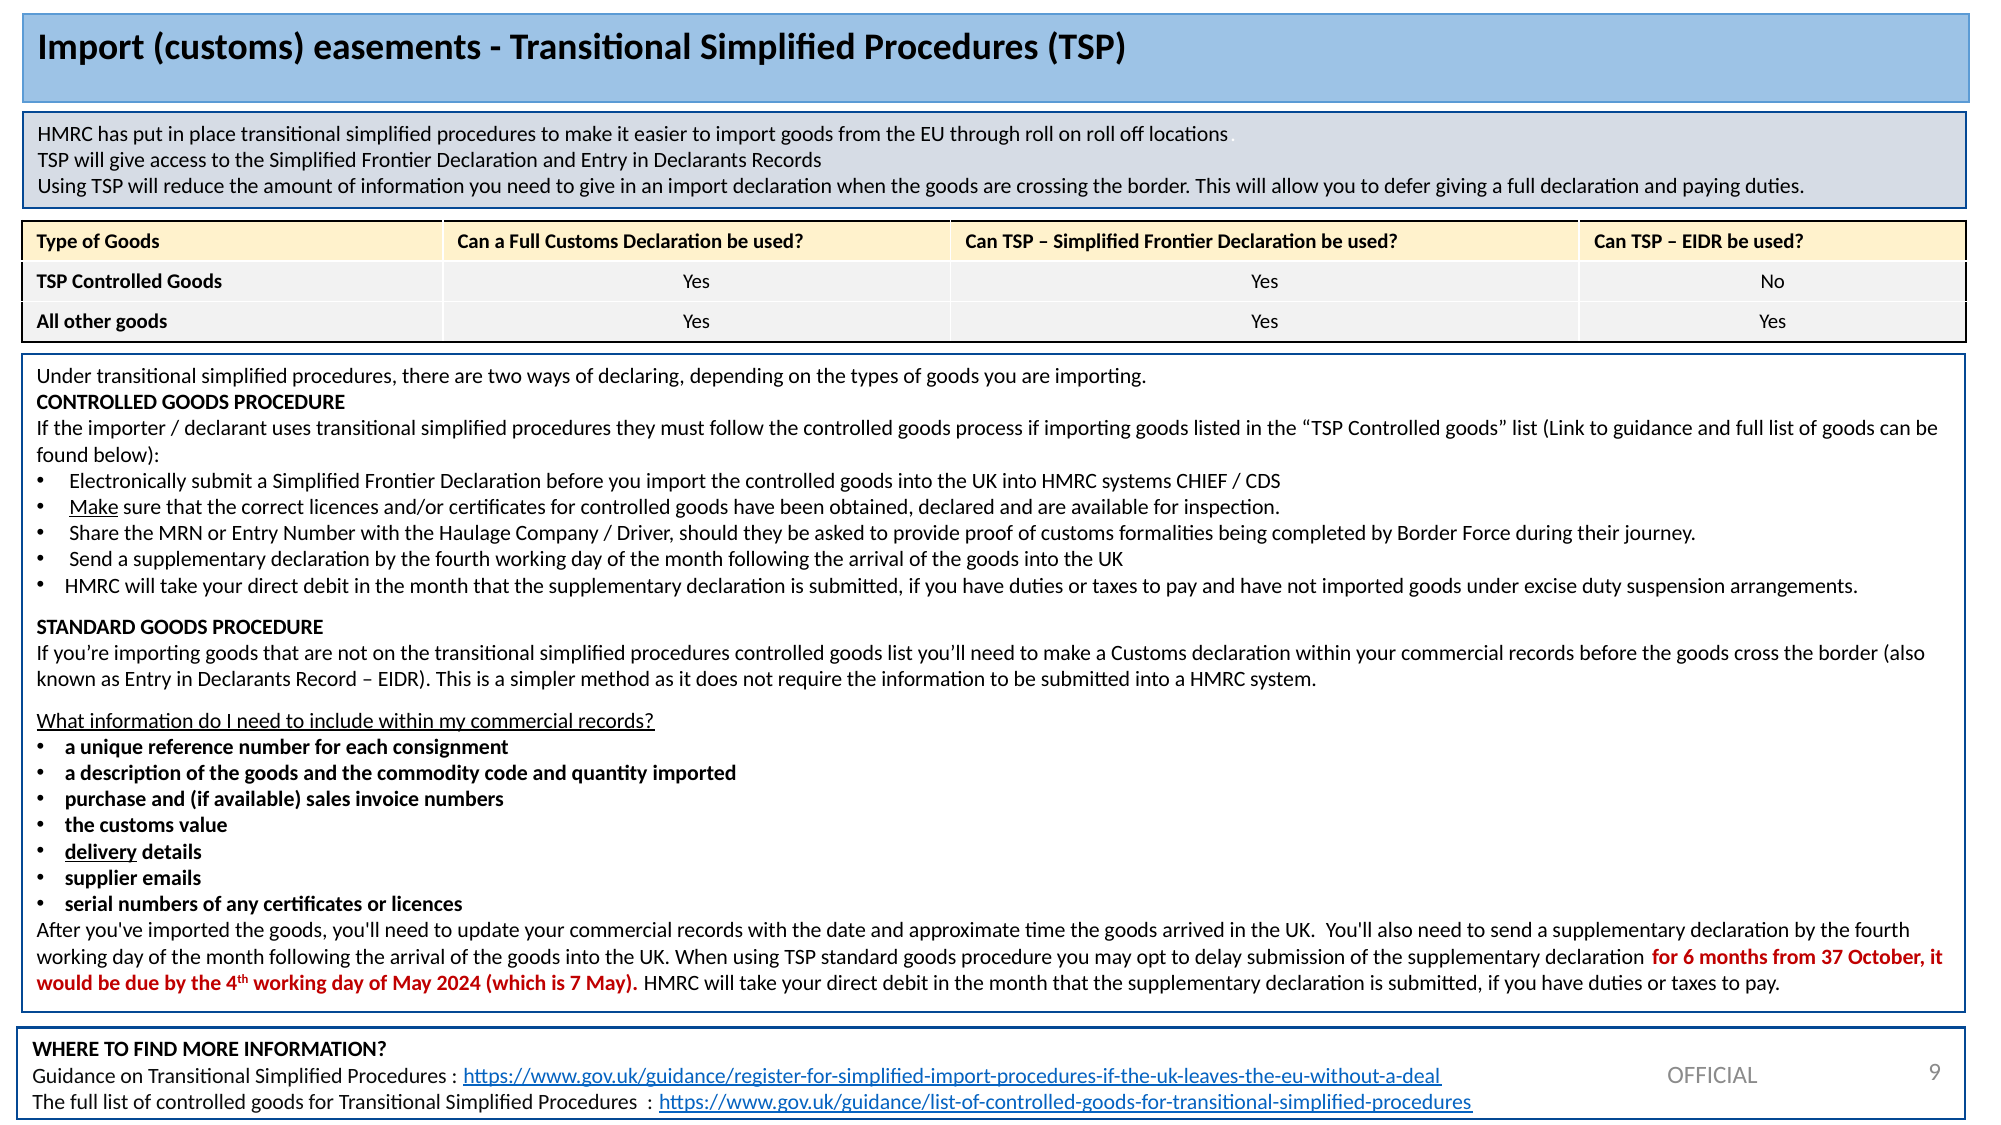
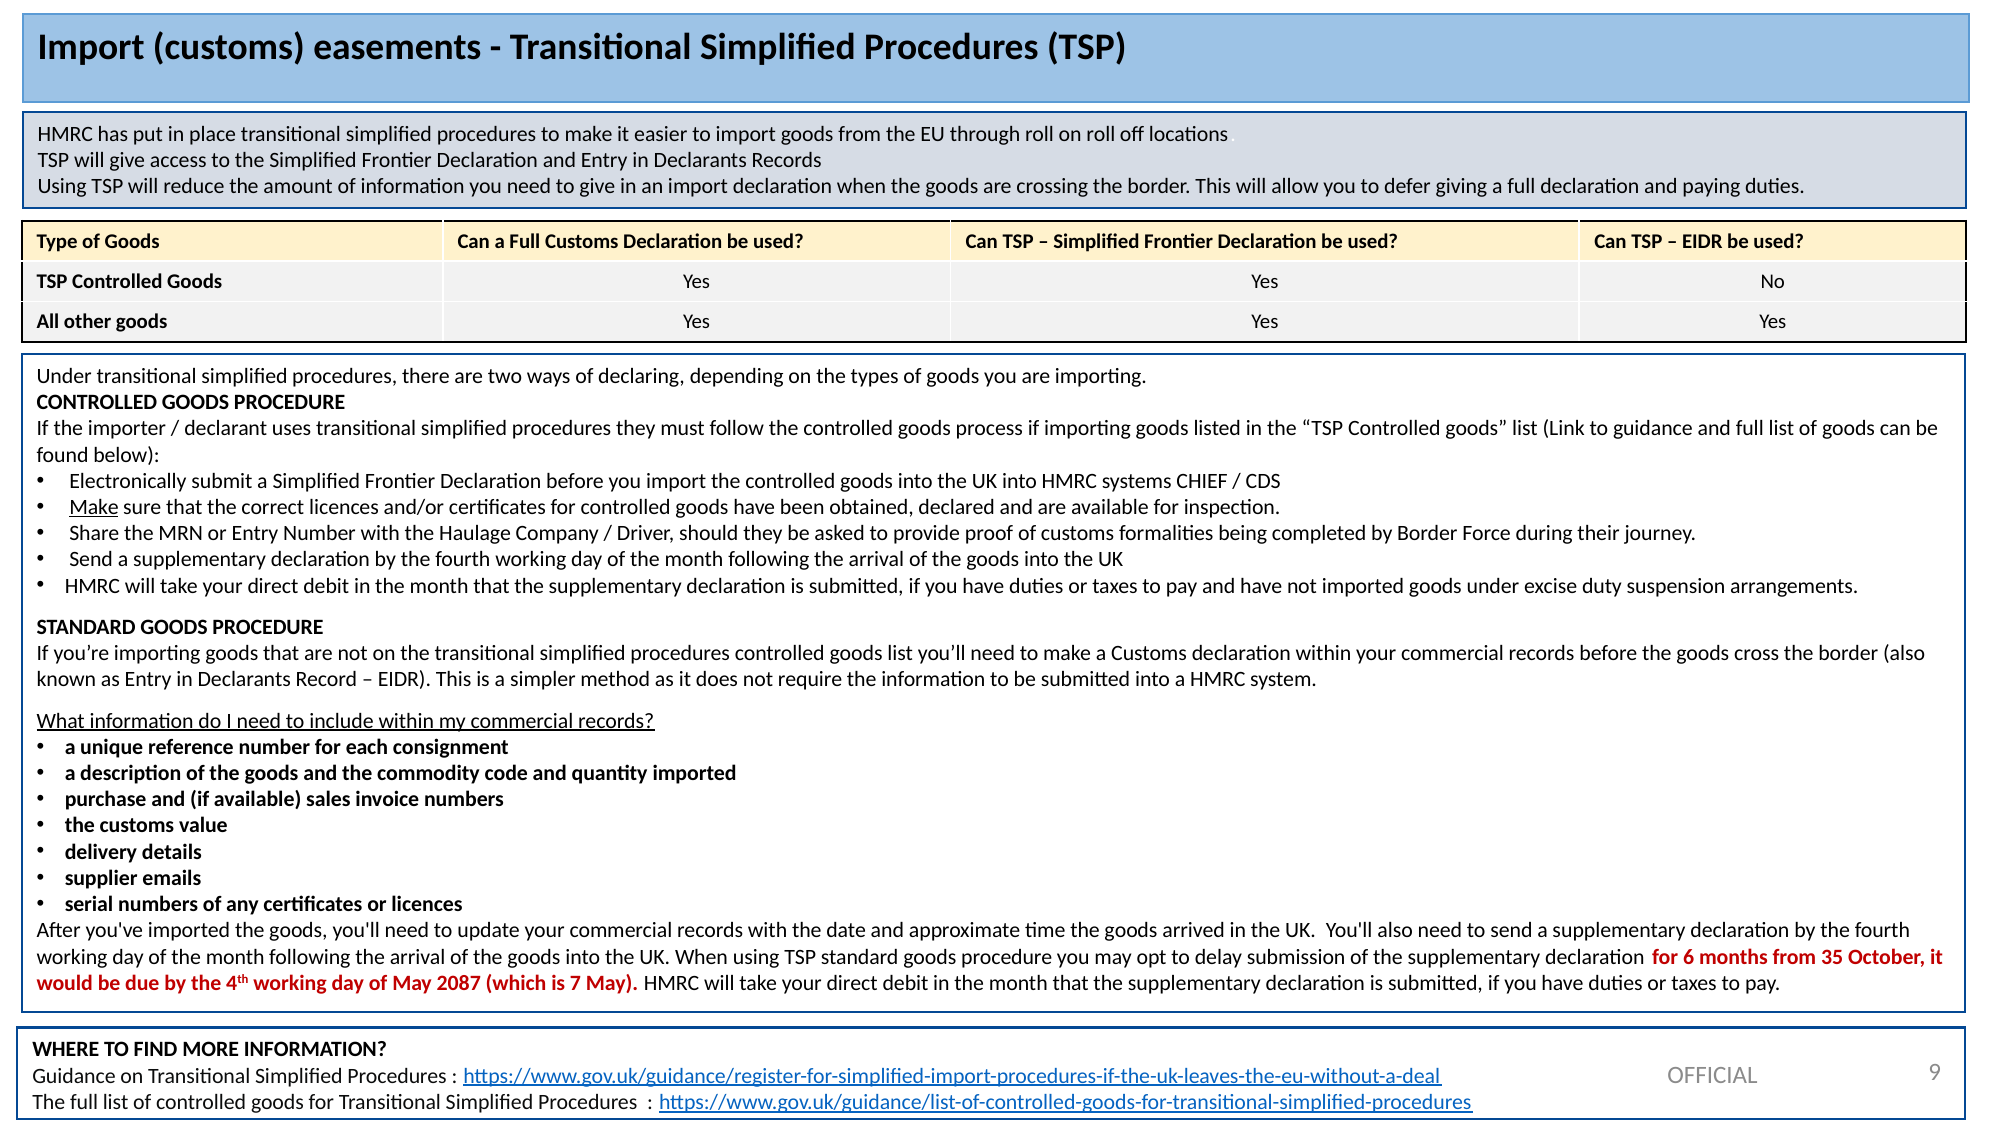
delivery underline: present -> none (101, 852)
37: 37 -> 35 (1832, 957)
2024: 2024 -> 2087 (459, 984)
